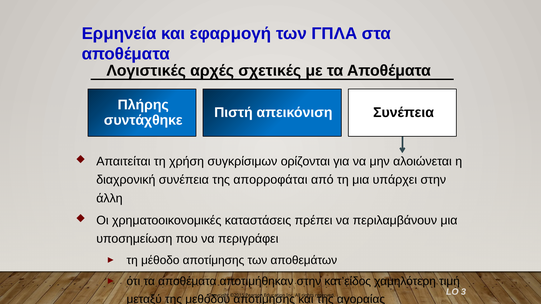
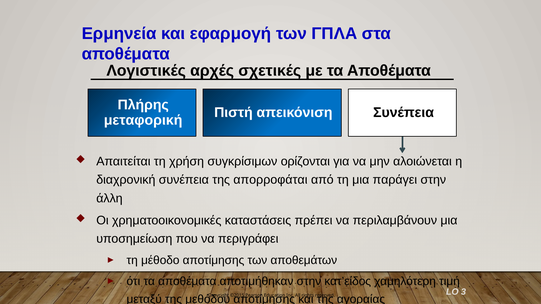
συντάχθηκε: συντάχθηκε -> μεταφορική (143, 120)
υπάρχει: υπάρχει -> παράγει (395, 180)
